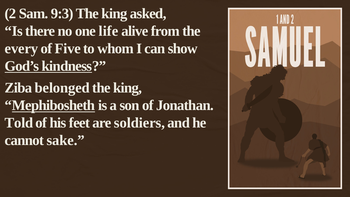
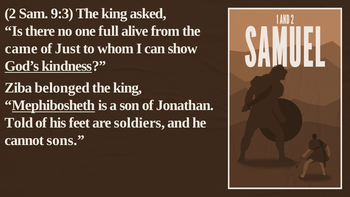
life: life -> full (109, 31)
every: every -> came (21, 48)
Five: Five -> Just (68, 48)
sake: sake -> sons (66, 140)
